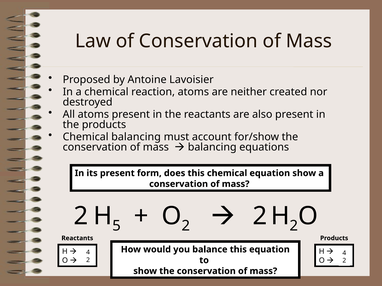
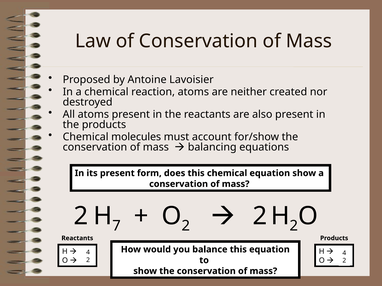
Chemical balancing: balancing -> molecules (136, 137)
5: 5 -> 7 (117, 226)
